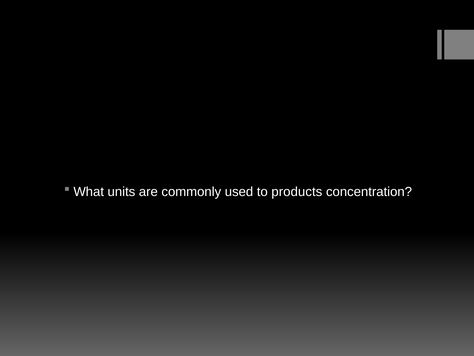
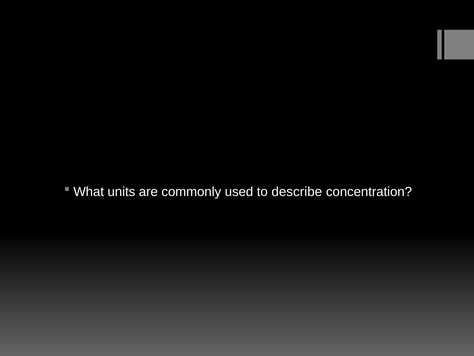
products: products -> describe (297, 192)
